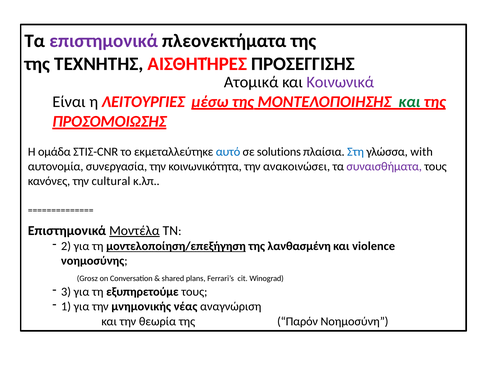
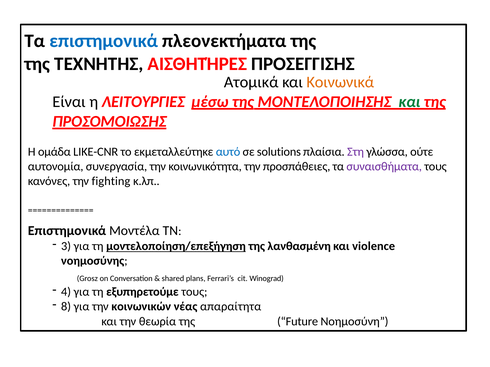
επιστημονικά colour: purple -> blue (104, 41)
Κοινωνικά colour: purple -> orange (340, 82)
ΣΤΙΣ-CNR: ΣΤΙΣ-CNR -> LIKE-CNR (96, 152)
Στη colour: blue -> purple (356, 152)
with: with -> ούτε (422, 152)
ανακοινώσει: ανακοινώσει -> προσπάθειες (297, 167)
cultural: cultural -> fighting (111, 181)
Μοντέλα underline: present -> none (134, 231)
2: 2 -> 3 (66, 247)
3: 3 -> 4 (66, 292)
1: 1 -> 8 (66, 307)
μνημονικής: μνημονικής -> κοινωνικών (141, 307)
αναγνώριση: αναγνώριση -> απαραίτητα (231, 307)
Παρόν: Παρόν -> Future (298, 322)
